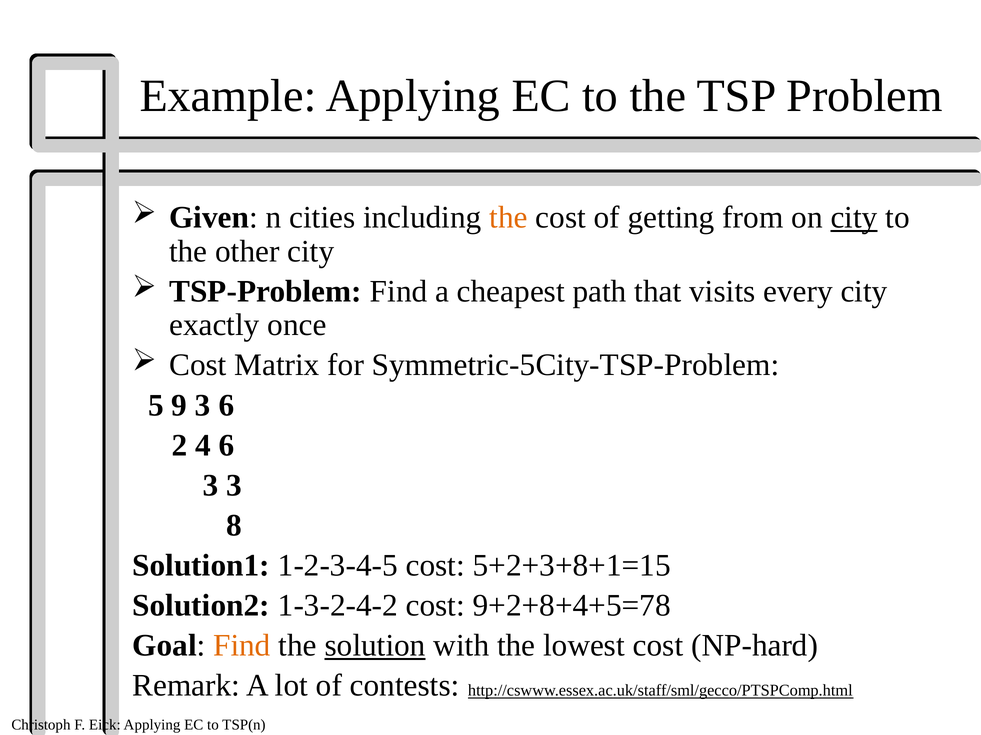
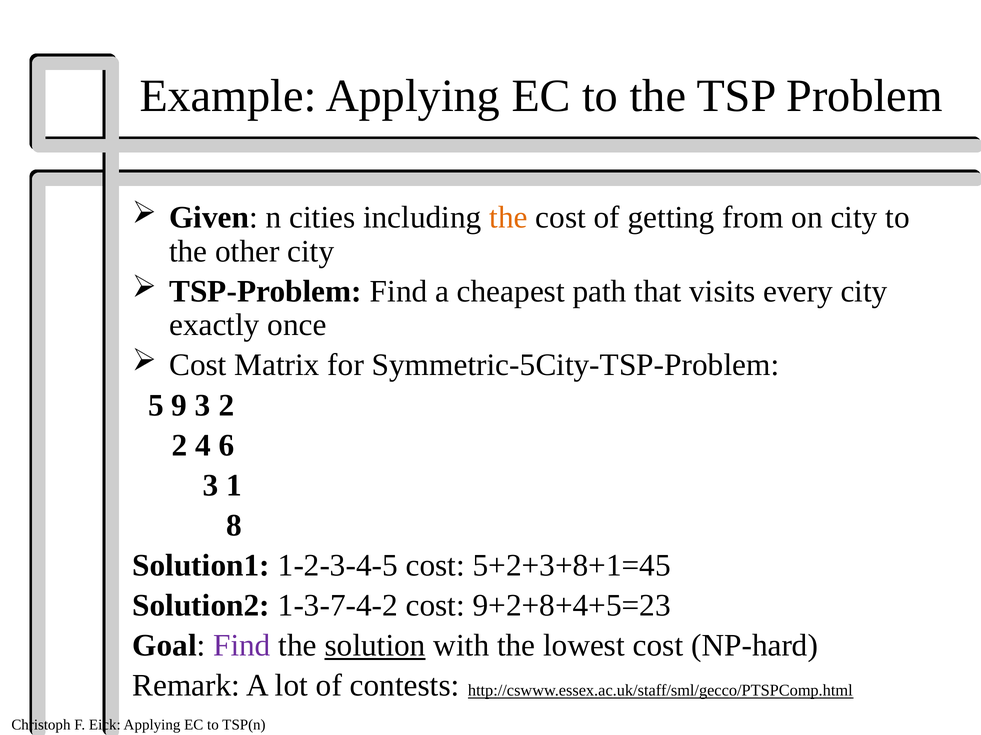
city underline: present -> none (854, 218)
3 6: 6 -> 2 (226, 406)
3 3: 3 -> 1 (234, 486)
5+2+3+8+1=15: 5+2+3+8+1=15 -> 5+2+3+8+1=45 (572, 566)
1-3-2-4-2: 1-3-2-4-2 -> 1-3-7-4-2 (338, 606)
9+2+8+4+5=78: 9+2+8+4+5=78 -> 9+2+8+4+5=23 (572, 606)
Find colour: orange -> purple (242, 646)
